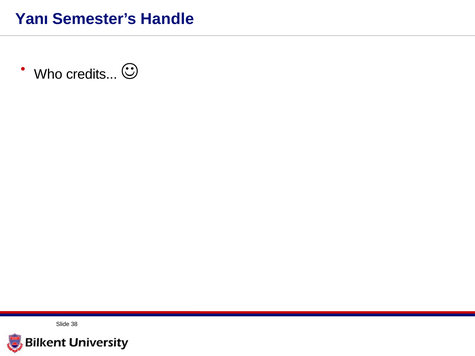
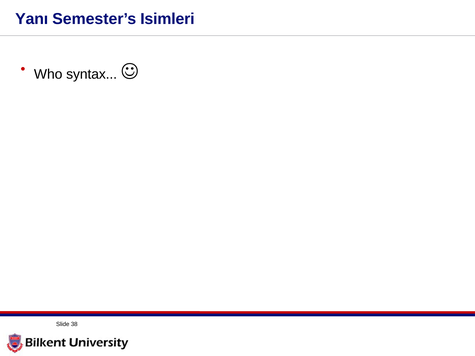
Handle: Handle -> Isimleri (167, 19)
credits: credits -> syntax (92, 74)
